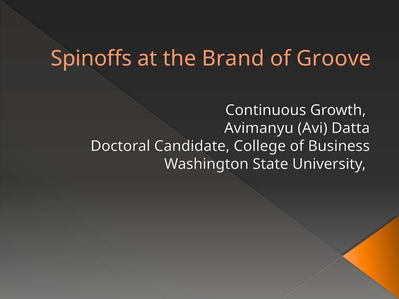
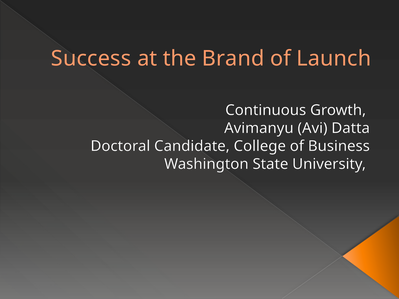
Spinoffs: Spinoffs -> Success (91, 59)
Groove: Groove -> Launch (334, 59)
